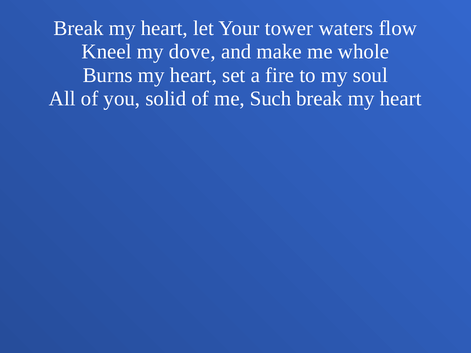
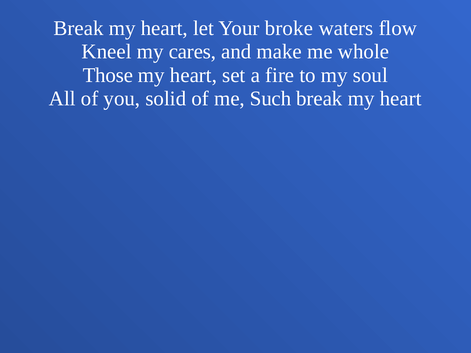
tower: tower -> broke (289, 28)
dove: dove -> cares (192, 52)
Burns: Burns -> Those (108, 75)
